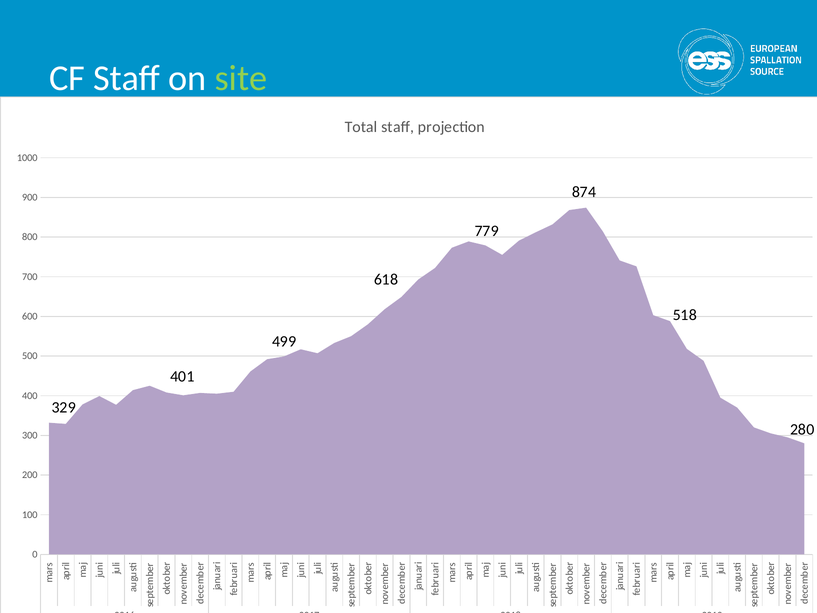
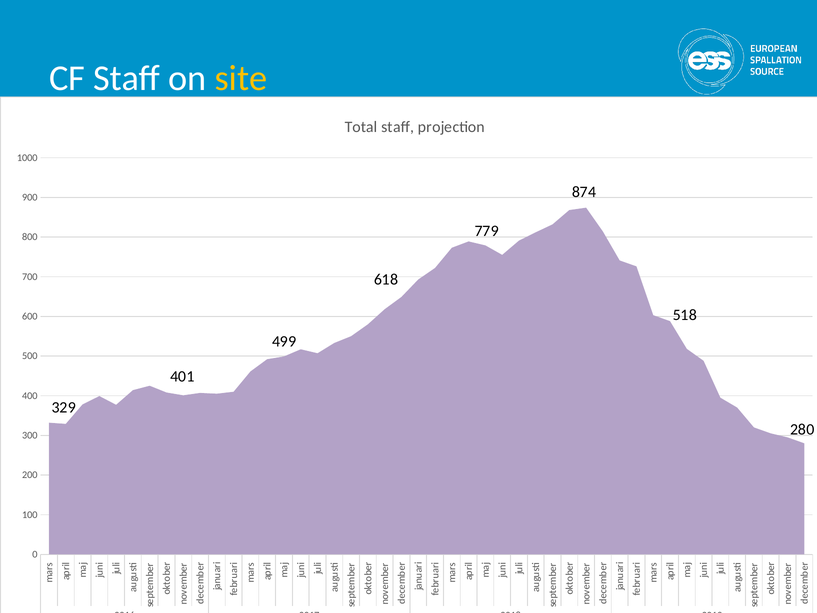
site colour: light green -> yellow (241, 78)
